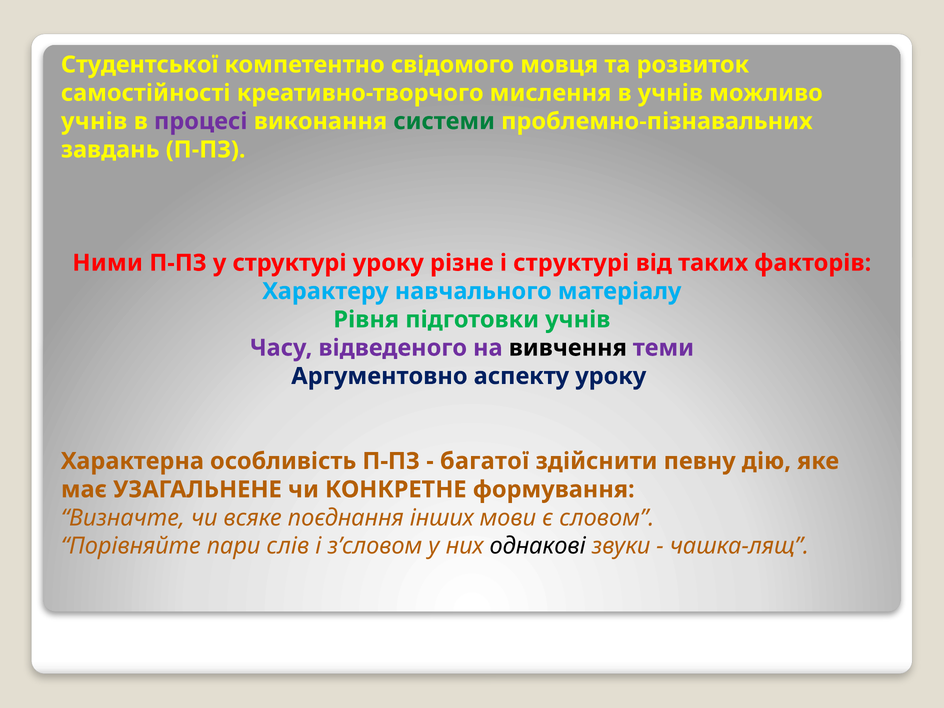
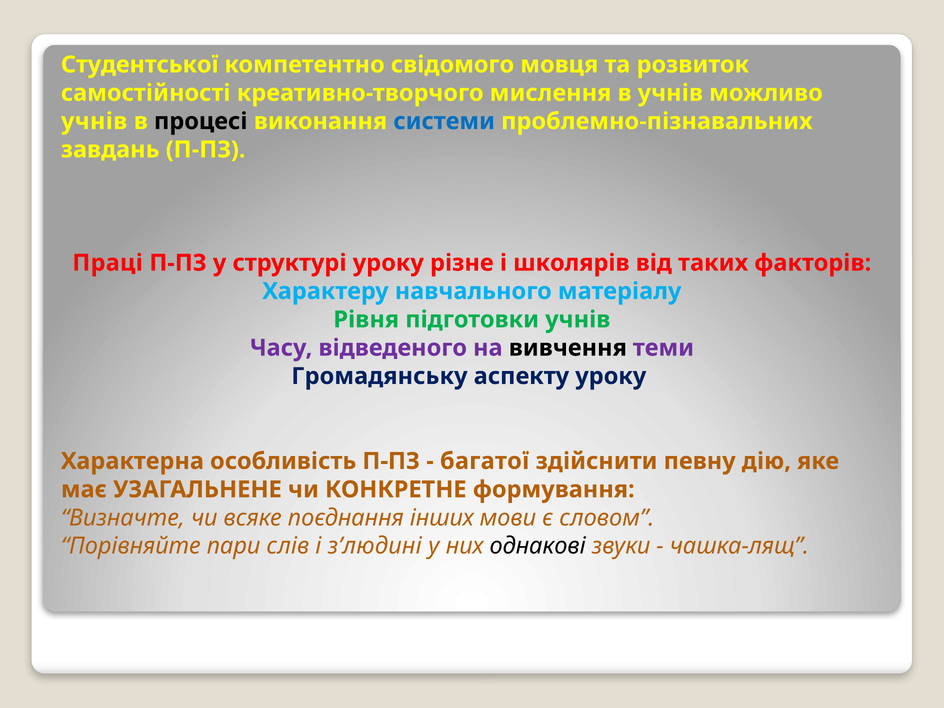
процесі colour: purple -> black (201, 121)
системи colour: green -> blue (444, 121)
Ними: Ними -> Праці (108, 263)
і структурі: структурі -> школярів (571, 263)
Аргументовно: Аргументовно -> Громадянську (379, 376)
з’словом: з’словом -> з’людині (375, 546)
